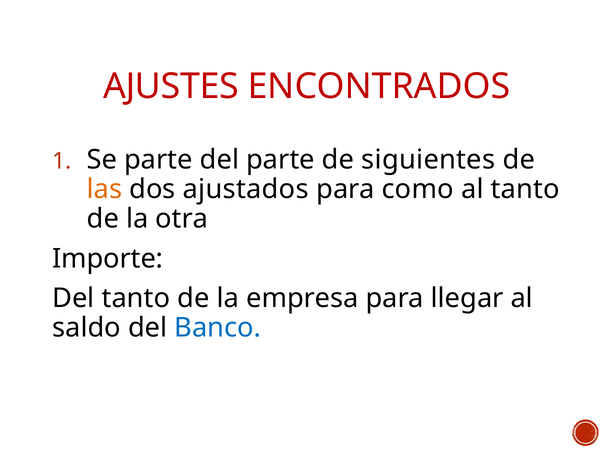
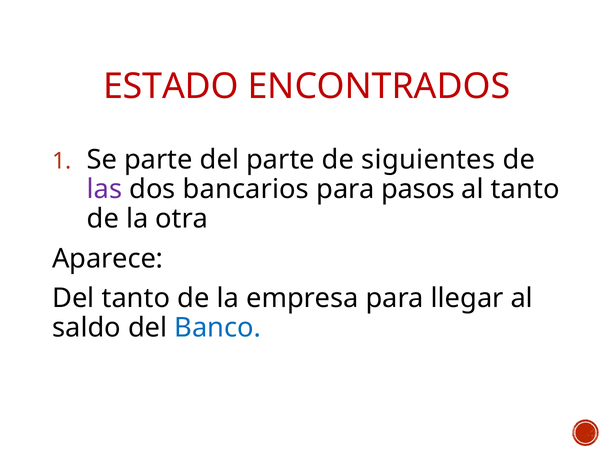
AJUSTES: AJUSTES -> ESTADO (171, 86)
las colour: orange -> purple (104, 190)
ajustados: ajustados -> bancarios (246, 190)
como: como -> pasos (418, 190)
Importe: Importe -> Aparece (108, 259)
